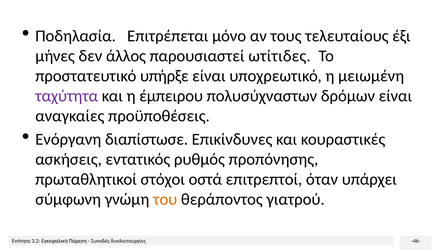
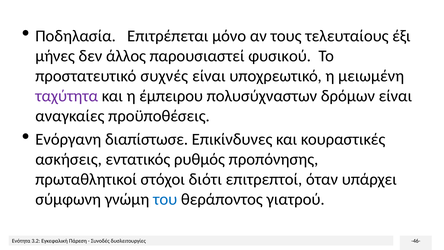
ωτίτιδες: ωτίτιδες -> φυσικού (280, 56)
υπήρξε: υπήρξε -> συχνές (164, 76)
οστά: οστά -> διότι (205, 179)
του colour: orange -> blue (165, 199)
